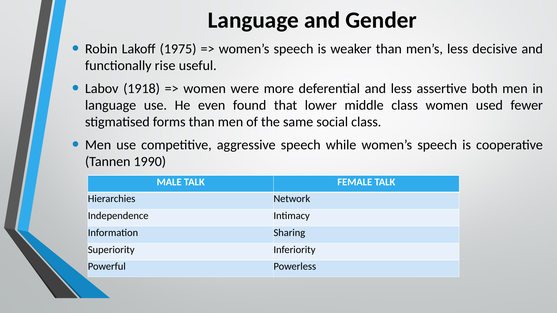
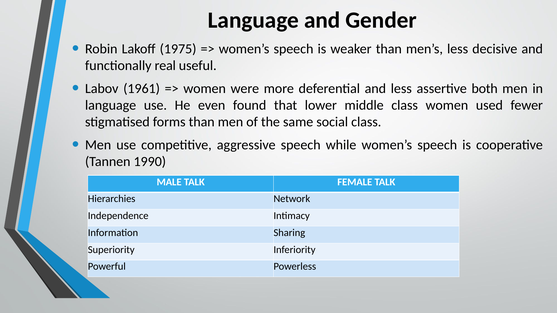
rise: rise -> real (165, 66)
1918: 1918 -> 1961 (142, 89)
